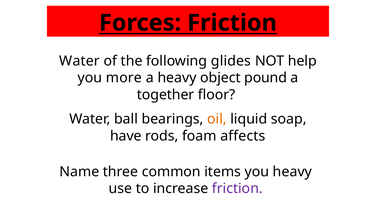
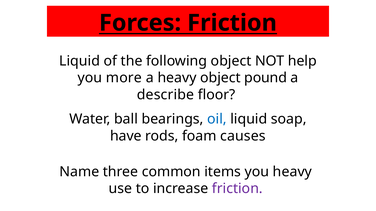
Water: Water -> Liquid (80, 61)
following glides: glides -> object (231, 61)
together: together -> describe (166, 95)
oil colour: orange -> blue (217, 119)
affects: affects -> causes (243, 136)
